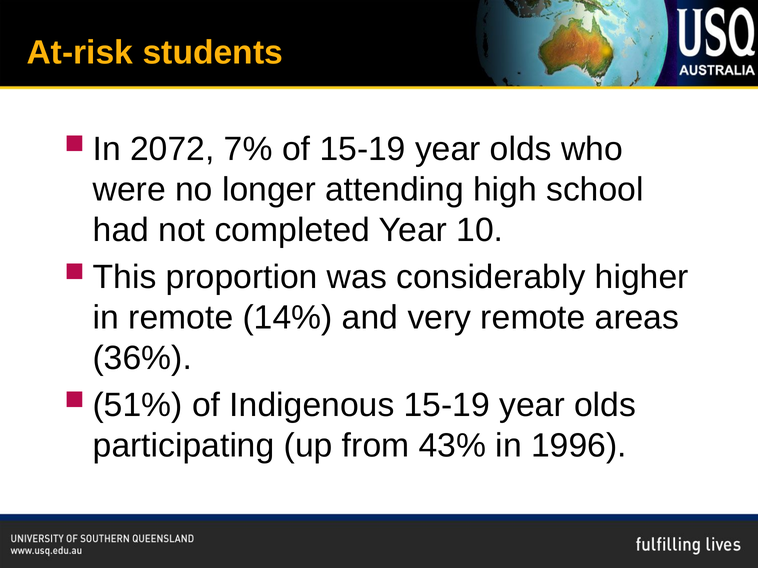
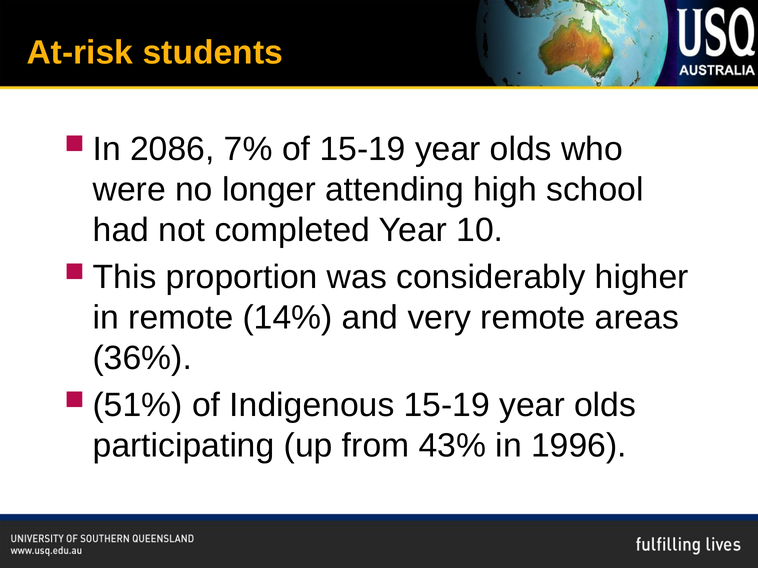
2072: 2072 -> 2086 (172, 149)
